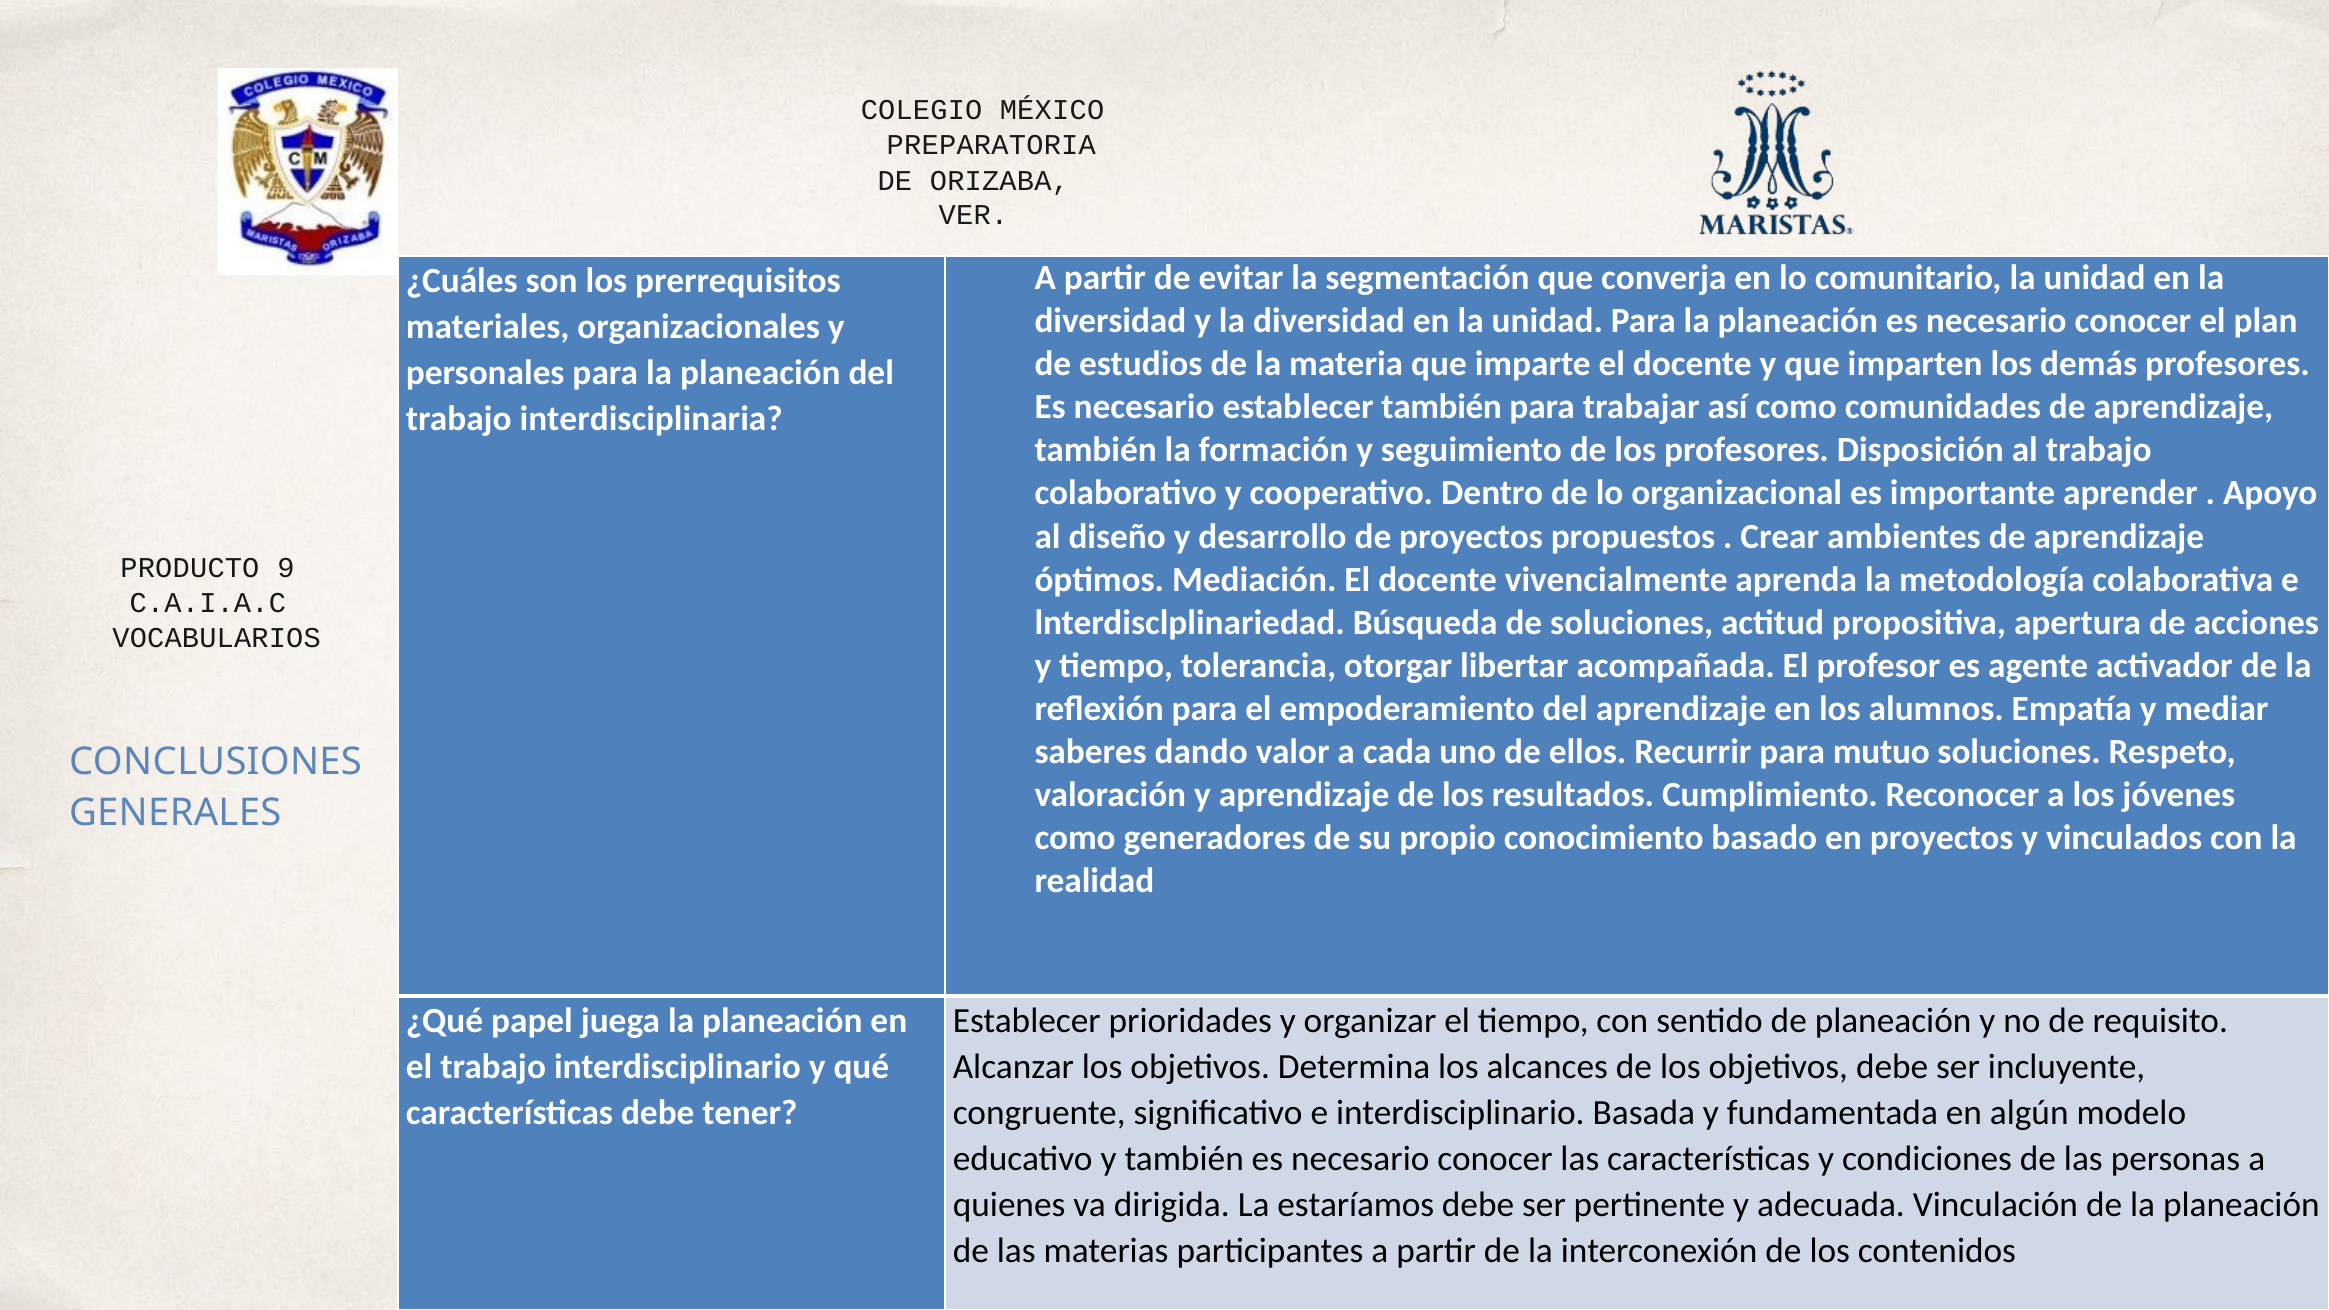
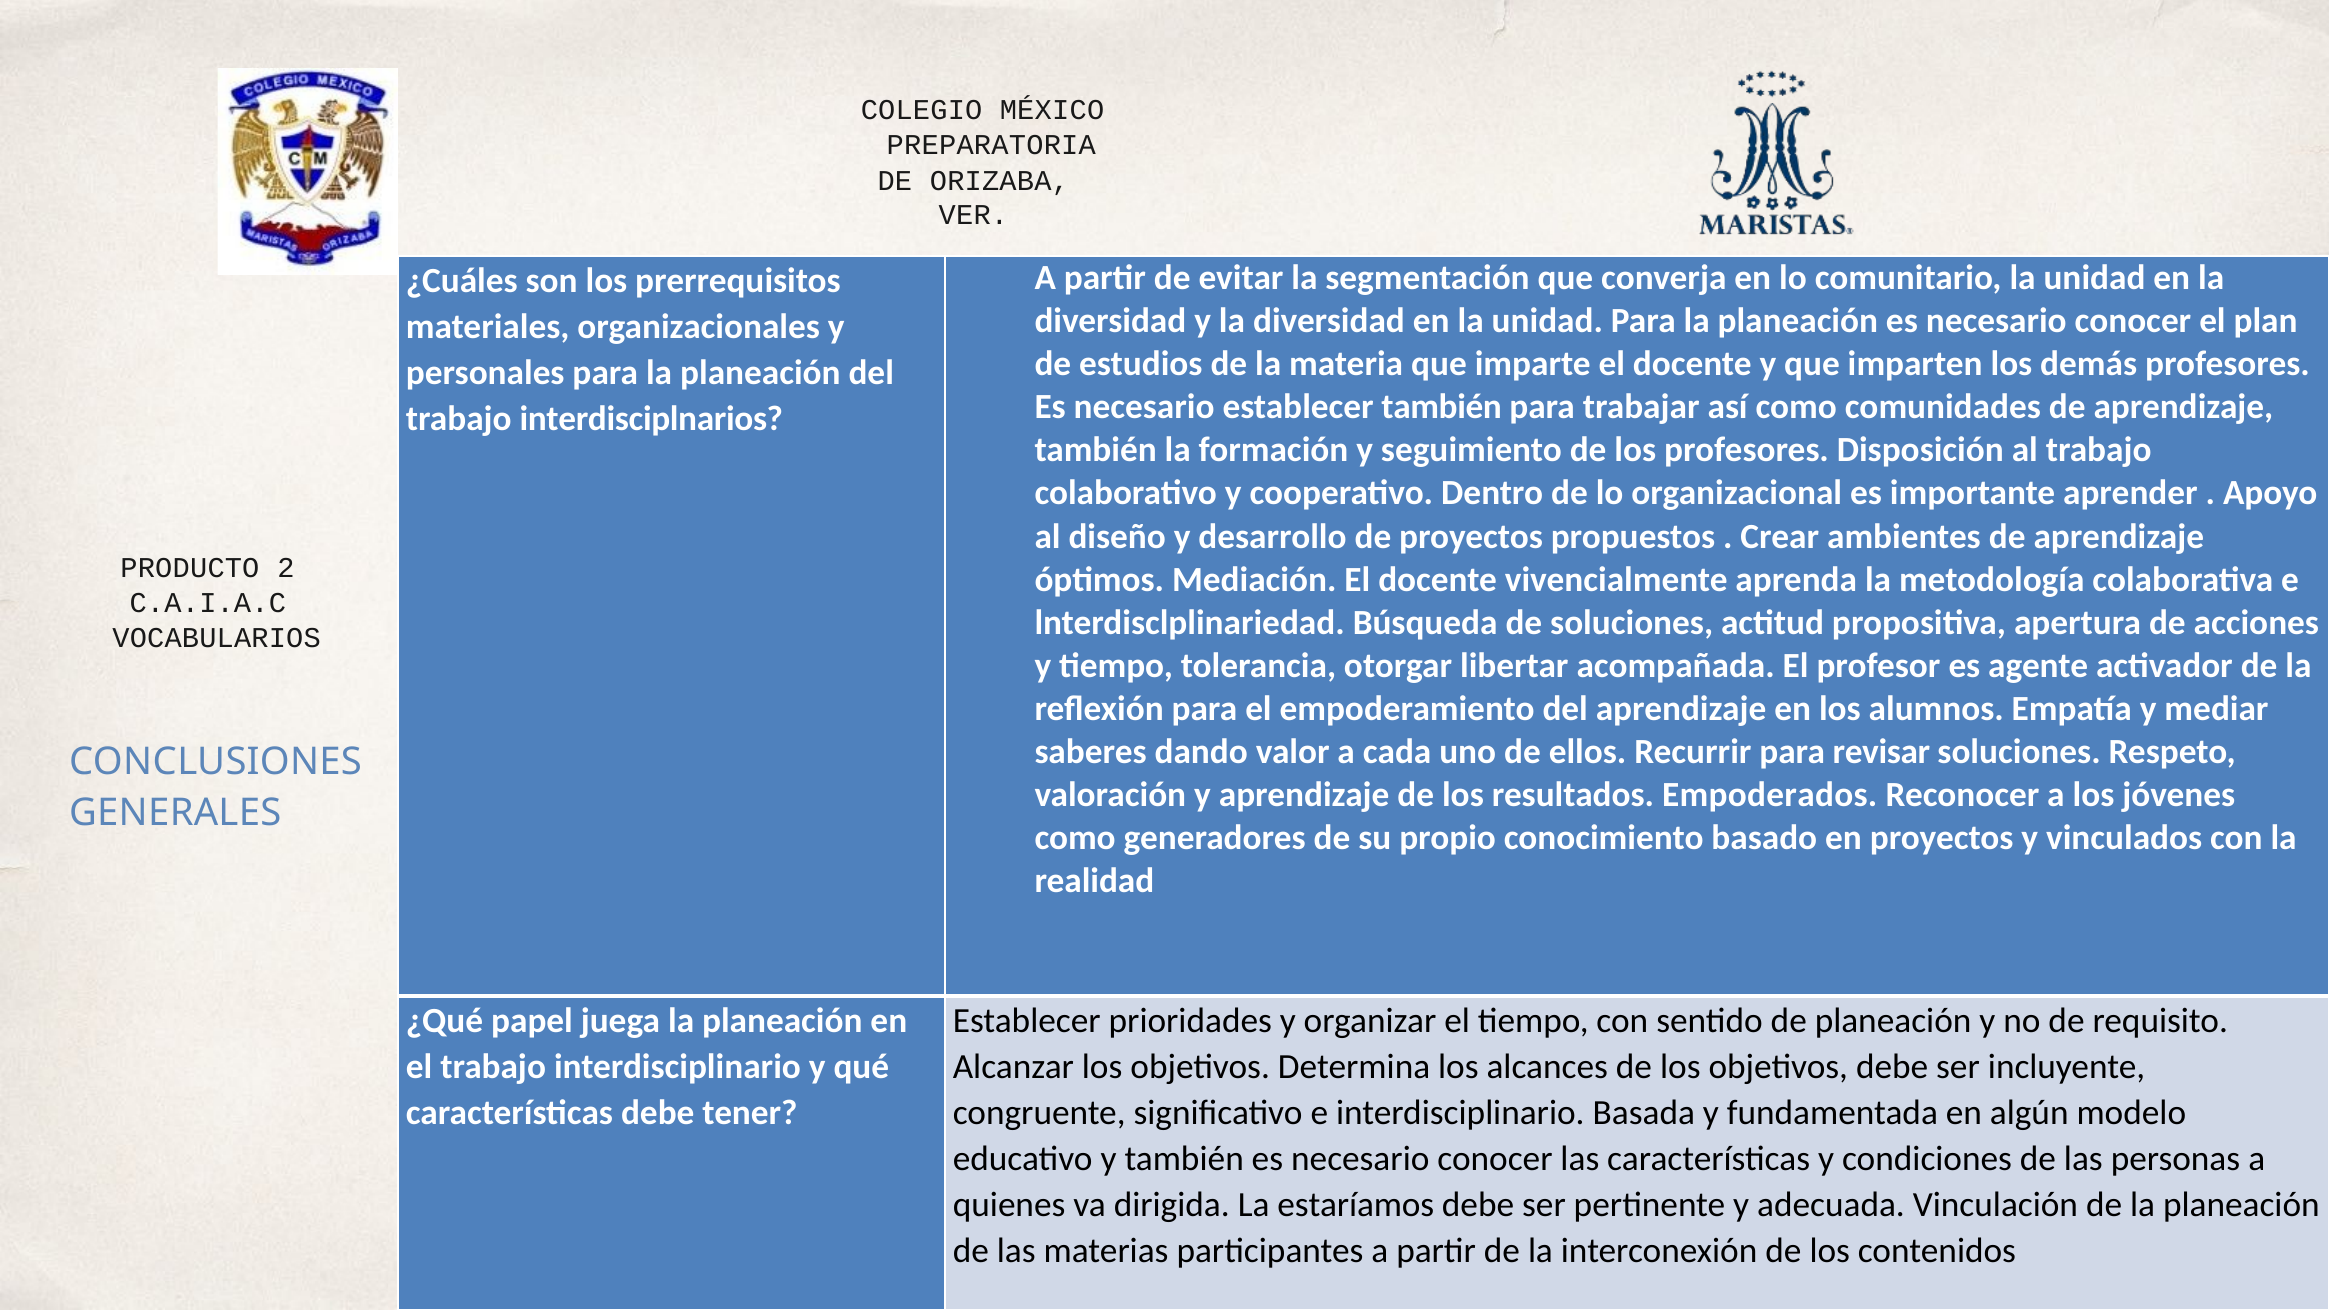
interdisciplinaria: interdisciplinaria -> interdisciplnarios (651, 419)
9: 9 -> 2 (286, 568)
mutuo: mutuo -> revisar (1881, 752)
Cumplimiento: Cumplimiento -> Empoderados (1770, 795)
